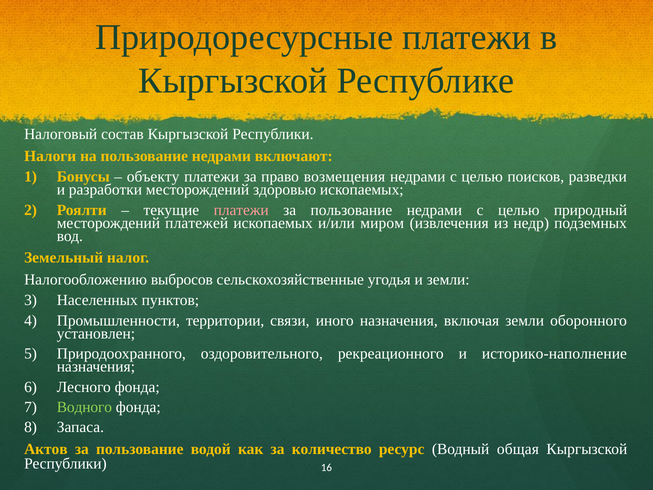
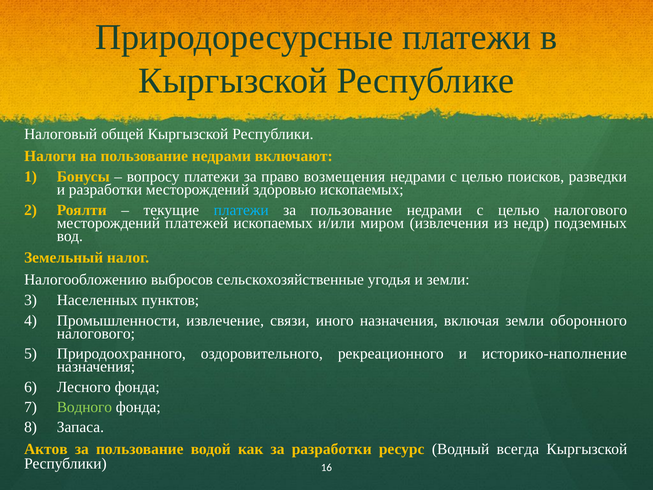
состав: состав -> общей (122, 134)
объекту: объекту -> вопросу (153, 177)
платежи colour: pink -> light blue (241, 210)
целью природный: природный -> налогового (591, 210)
территории: территории -> извлечение (225, 320)
установлен: установлен -> налогового (96, 333)
за количество: количество -> разработки (332, 449)
общая: общая -> всегда (518, 449)
